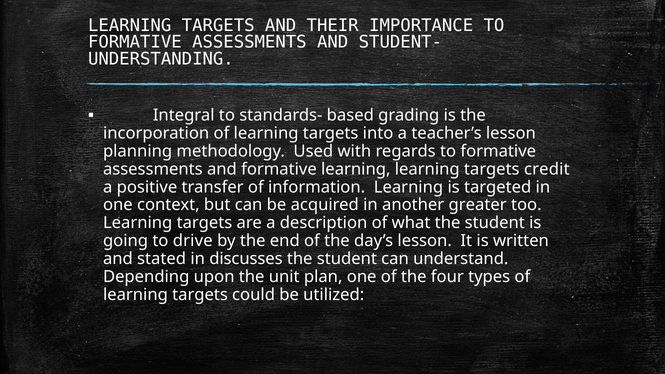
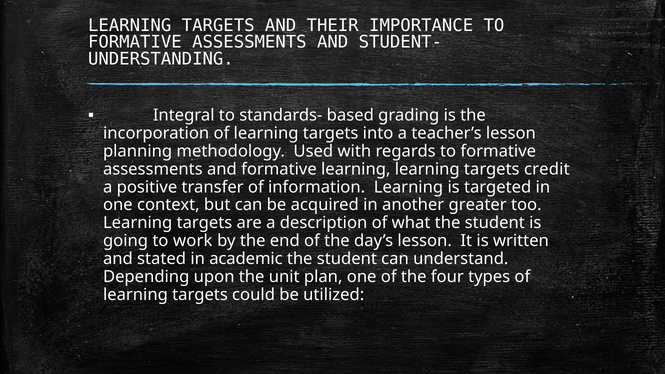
drive: drive -> work (193, 241)
discusses: discusses -> academic (246, 259)
